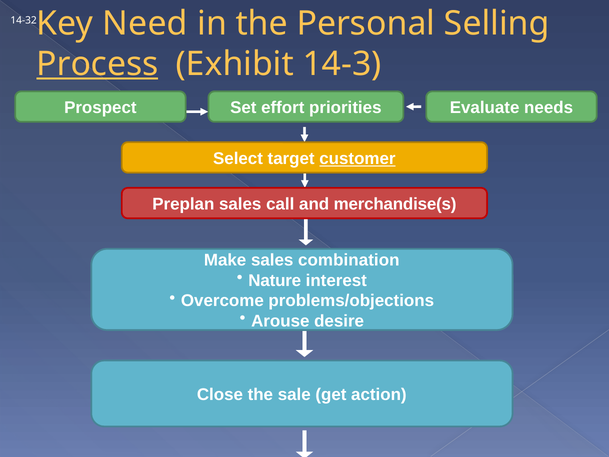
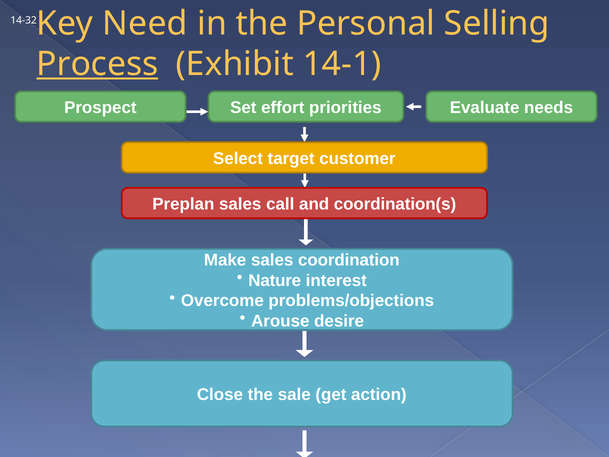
14-3: 14-3 -> 14-1 (342, 64)
customer underline: present -> none (357, 158)
merchandise(s: merchandise(s -> coordination(s (395, 204)
combination: combination -> coordination (349, 260)
